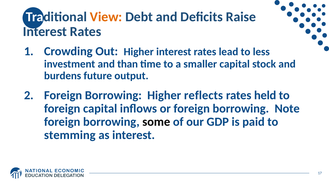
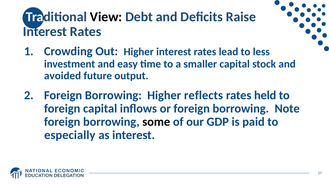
View colour: orange -> black (106, 17)
than: than -> easy (128, 64)
burdens: burdens -> avoided (63, 76)
stemming: stemming -> especially (70, 135)
